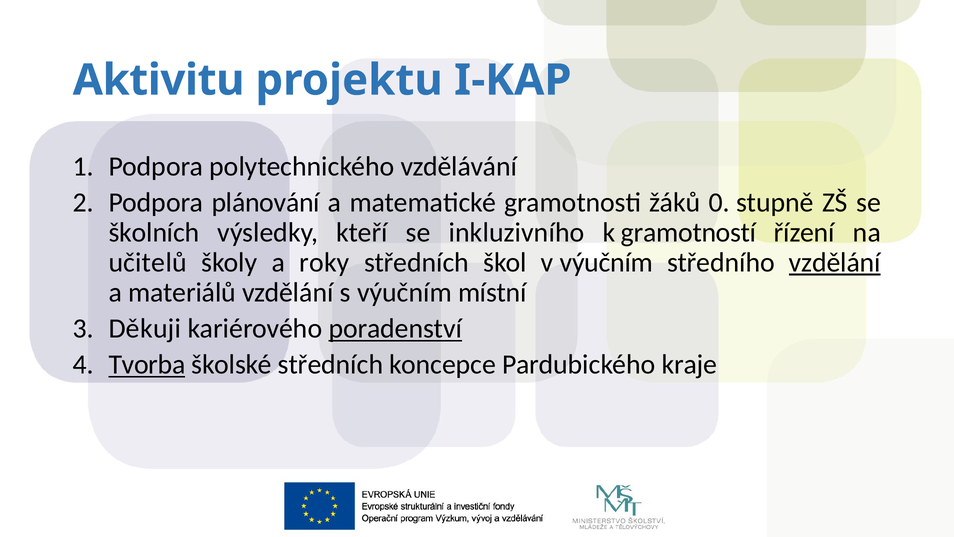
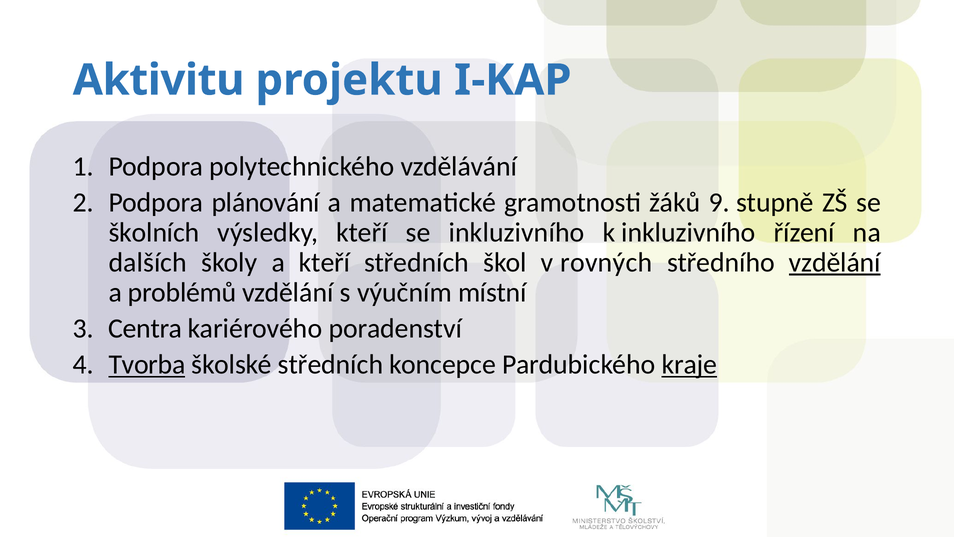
0: 0 -> 9 (719, 202)
k gramotností: gramotností -> inkluzivního (689, 232)
učitelů: učitelů -> dalších (148, 262)
a roky: roky -> kteří (325, 262)
v výučním: výučním -> rovných (606, 262)
materiálů: materiálů -> problémů (182, 292)
Děkuji: Děkuji -> Centra (145, 328)
poradenství underline: present -> none (395, 328)
kraje underline: none -> present (689, 364)
